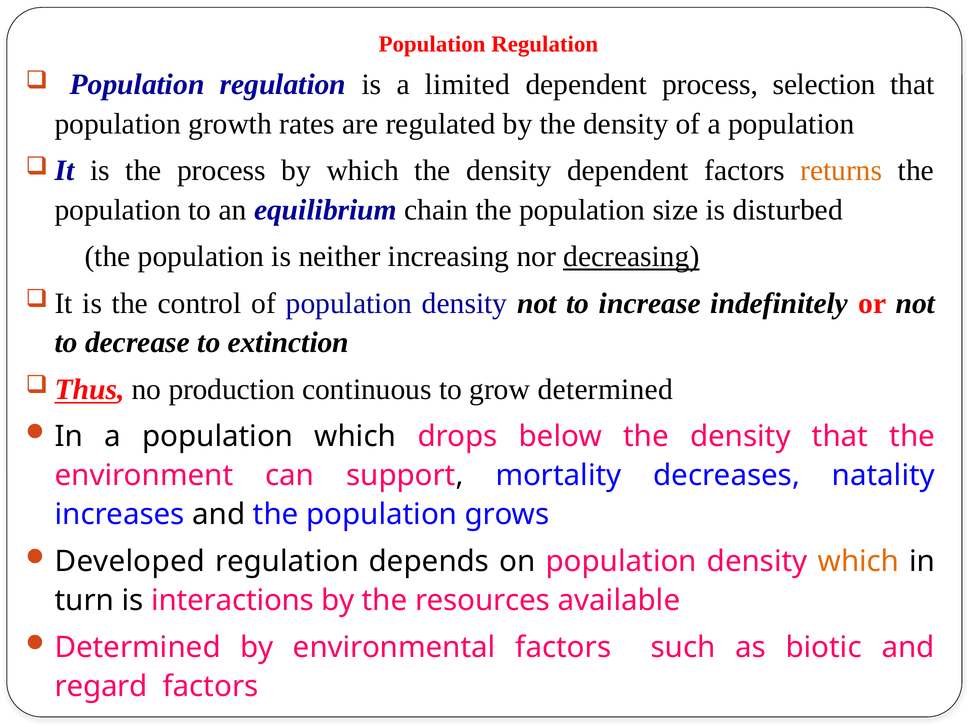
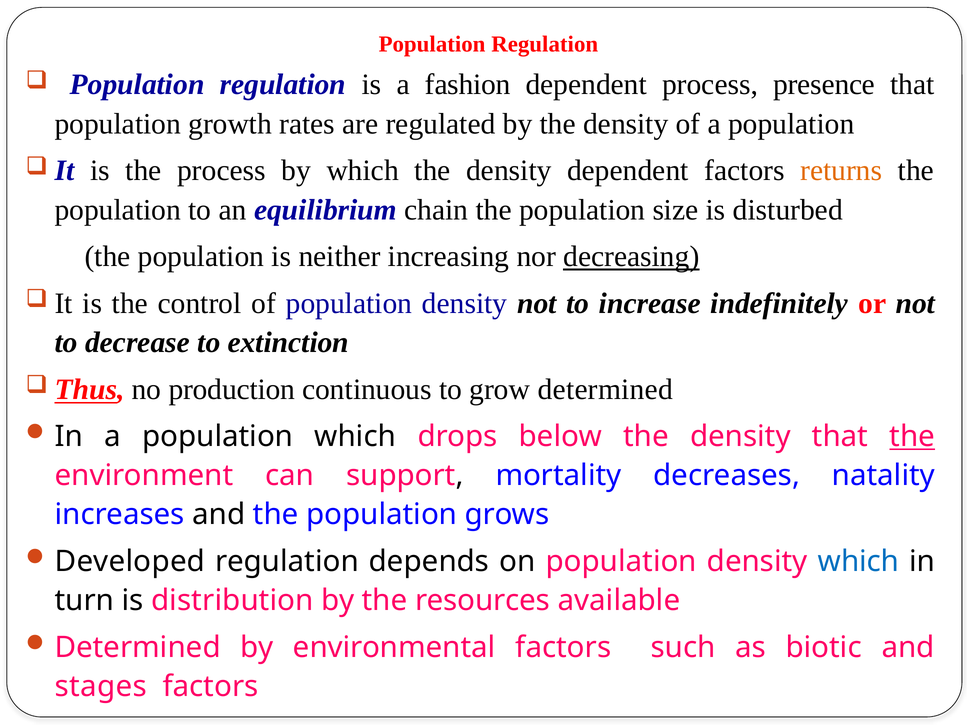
limited: limited -> fashion (468, 85)
selection: selection -> presence (824, 85)
the underline: none -> present (912, 436)
which colour: orange -> blue (859, 561)
interactions: interactions -> distribution (232, 600)
regard: regard -> stages (101, 686)
